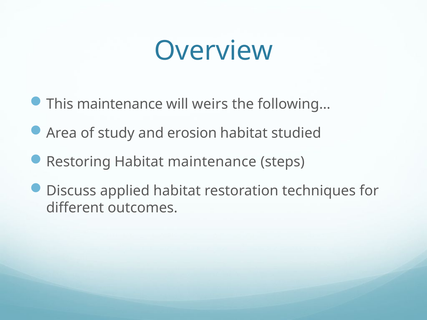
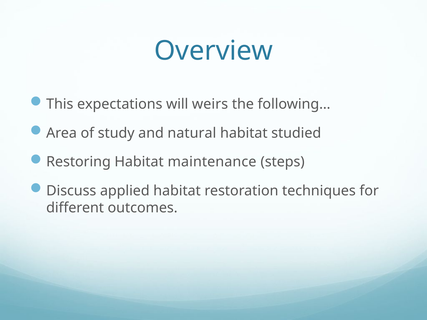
This maintenance: maintenance -> expectations (120, 104)
erosion: erosion -> natural (192, 133)
